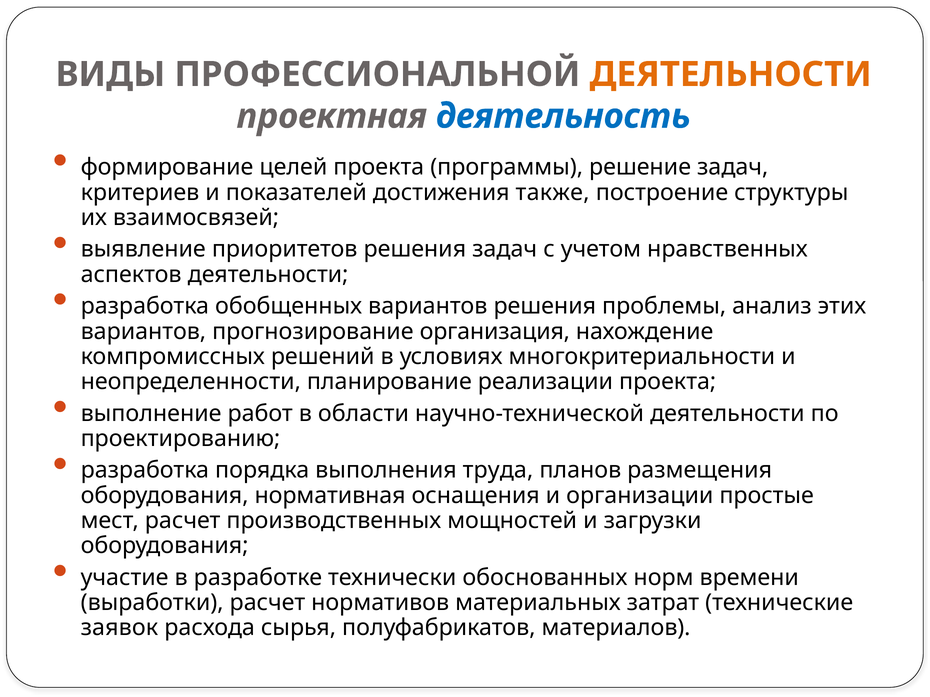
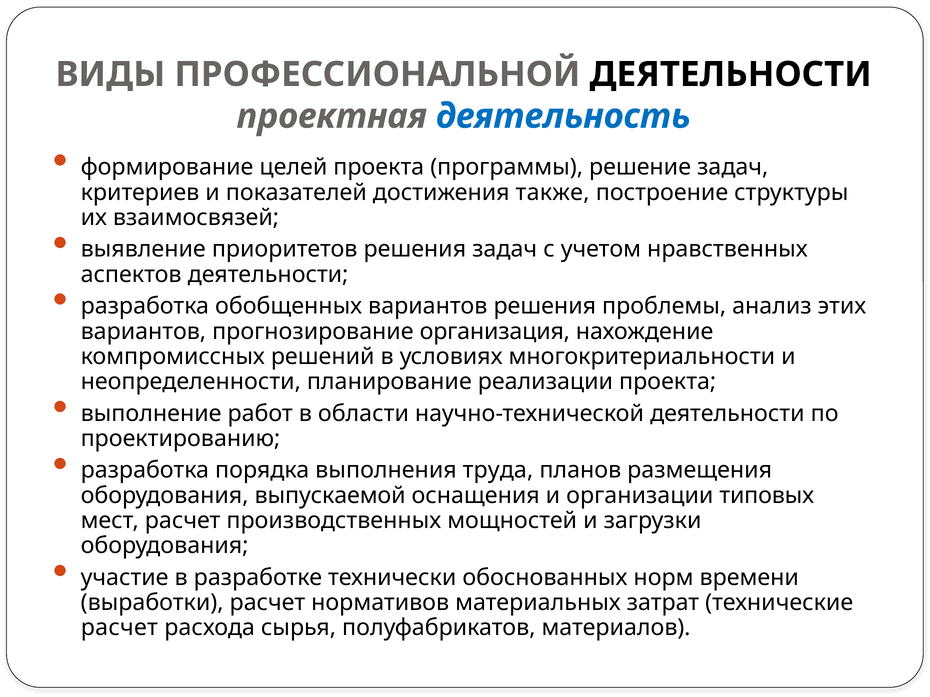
ДЕЯТЕЛЬНОСТИ colour: orange -> black (731, 74)
нормативная: нормативная -> выпускаемой (330, 496)
простые: простые -> типовых (767, 496)
заявок: заявок -> расчет (119, 628)
